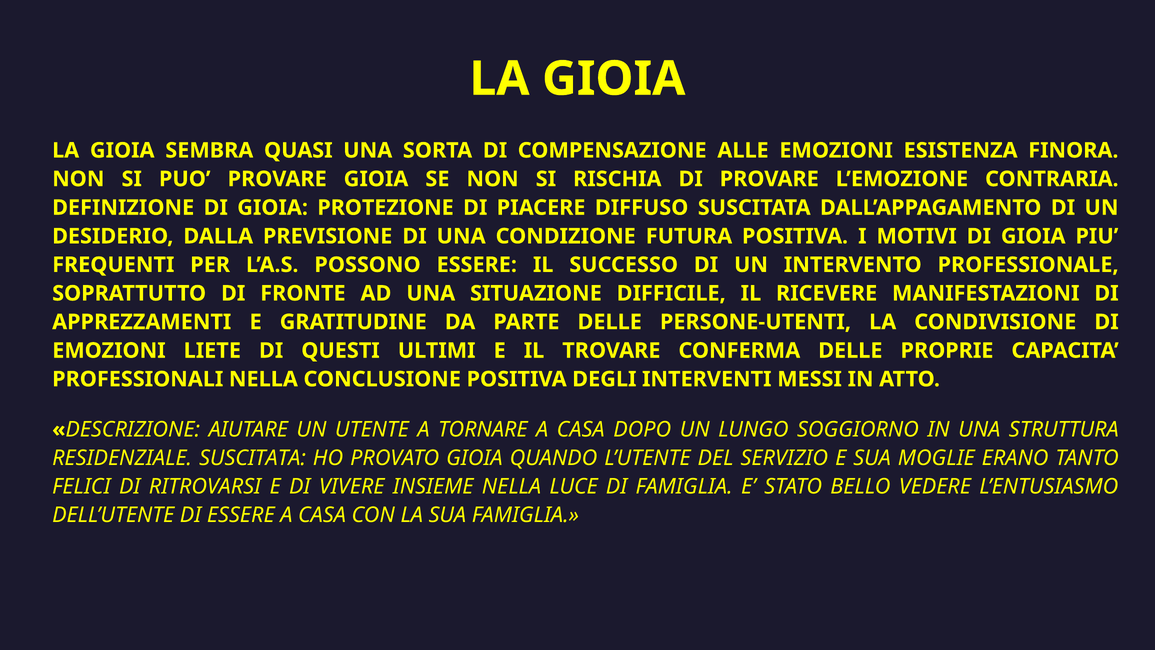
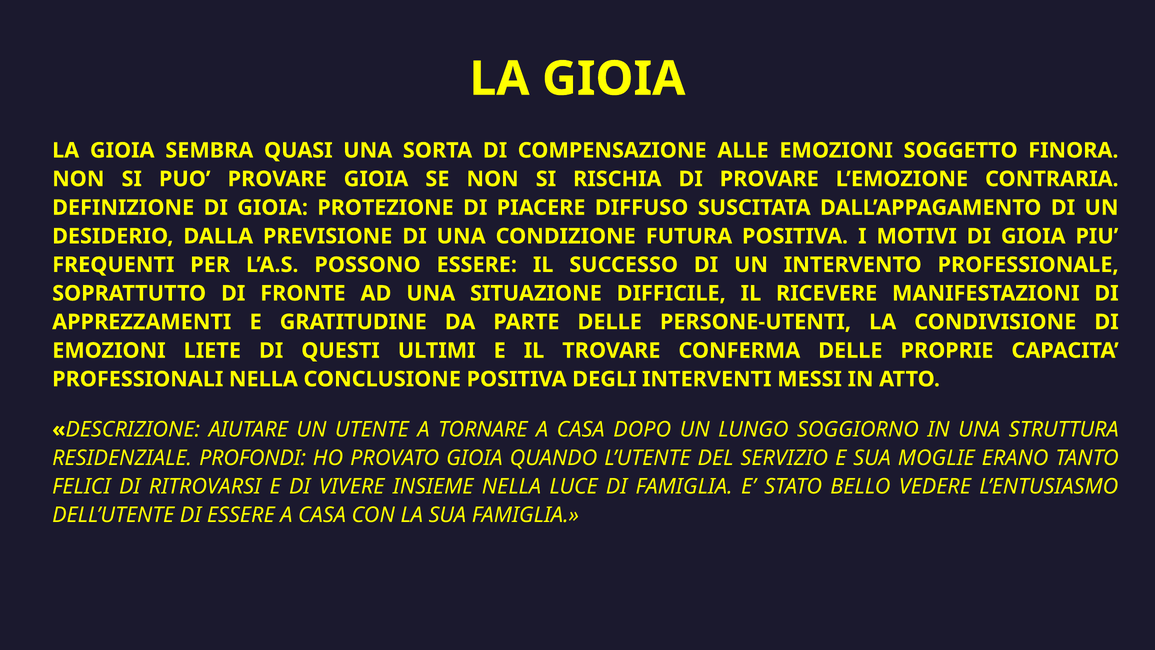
ESISTENZA: ESISTENZA -> SOGGETTO (961, 150)
RESIDENZIALE SUSCITATA: SUSCITATA -> PROFONDI (253, 458)
